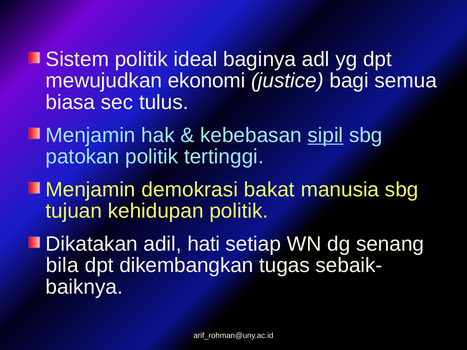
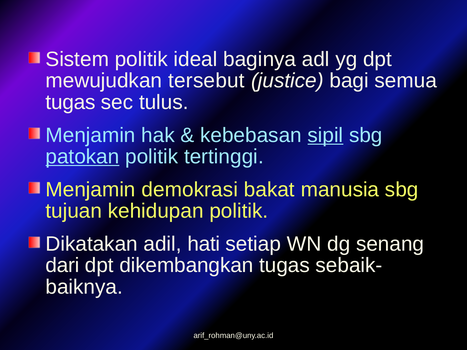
ekonomi: ekonomi -> tersebut (206, 81)
biasa: biasa -> tugas (70, 102)
patokan underline: none -> present (82, 157)
bila: bila -> dari (62, 266)
